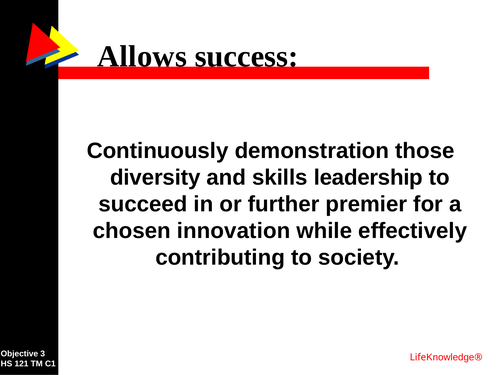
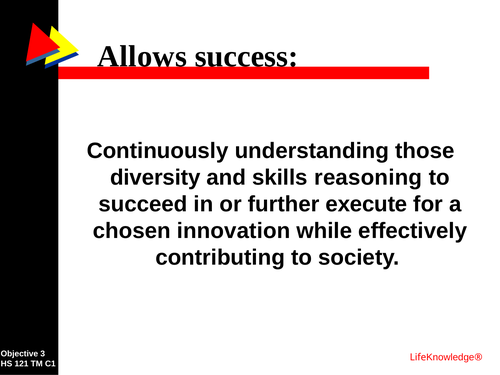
demonstration: demonstration -> understanding (312, 151)
leadership: leadership -> reasoning (368, 177)
premier: premier -> execute (366, 204)
